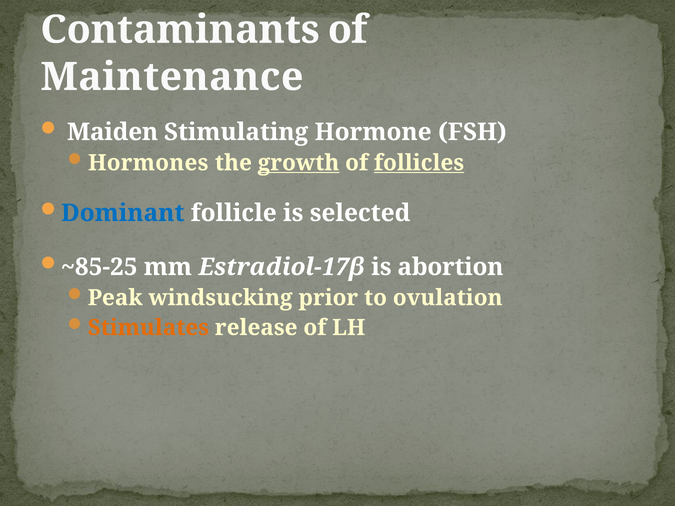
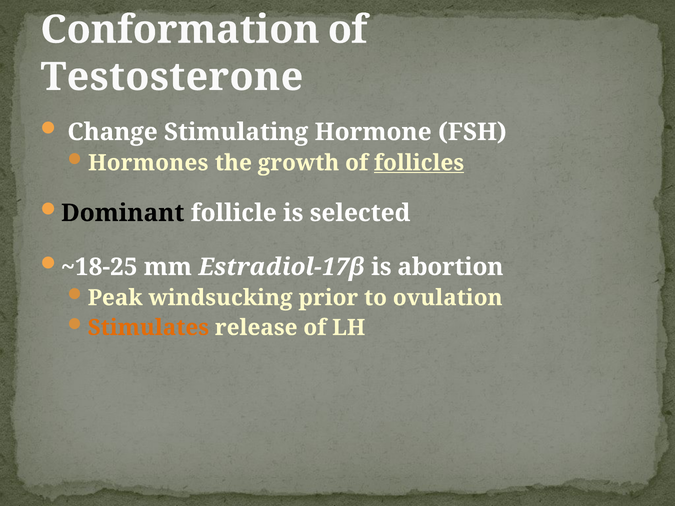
Contaminants: Contaminants -> Conformation (180, 30)
Maintenance: Maintenance -> Testosterone (172, 77)
Maiden: Maiden -> Change (113, 132)
growth underline: present -> none (299, 163)
Dominant colour: blue -> black (123, 213)
~85-25: ~85-25 -> ~18-25 (99, 267)
